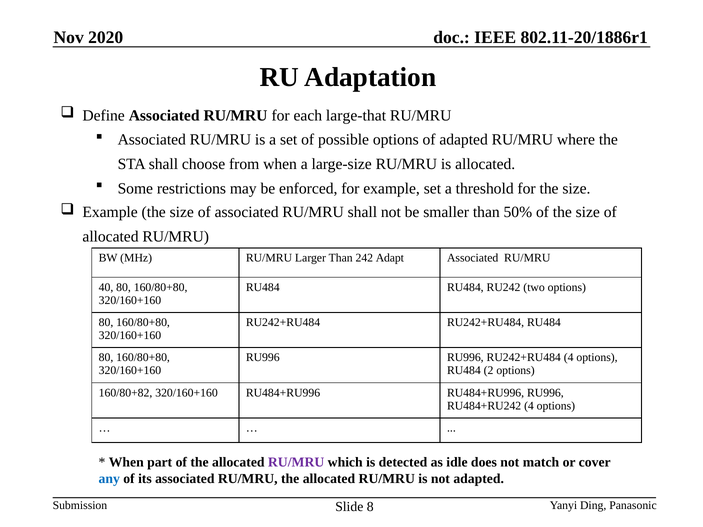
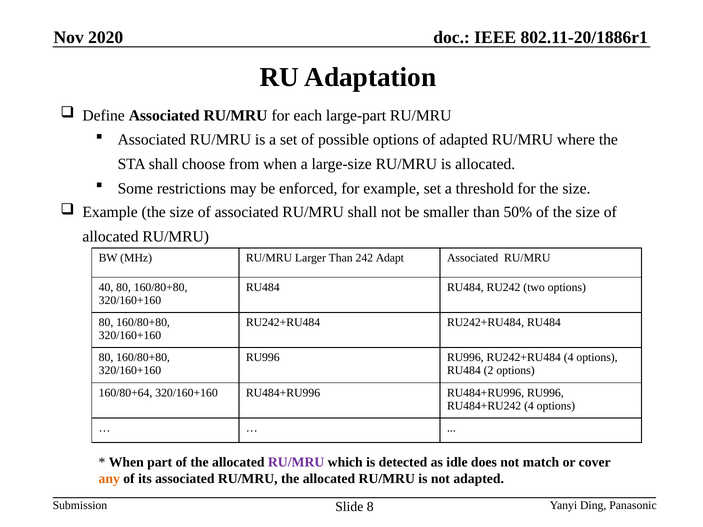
large-that: large-that -> large-part (356, 115)
160/80+82: 160/80+82 -> 160/80+64 (126, 393)
any colour: blue -> orange (109, 479)
